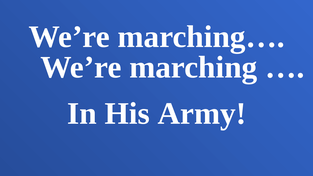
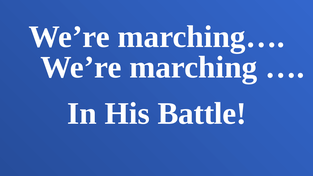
Army: Army -> Battle (202, 114)
